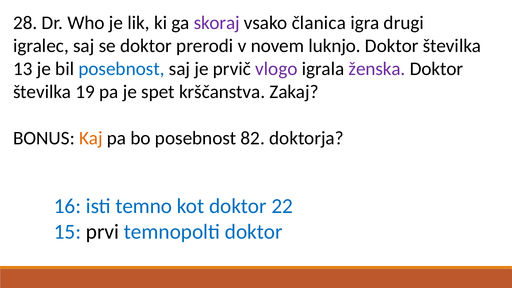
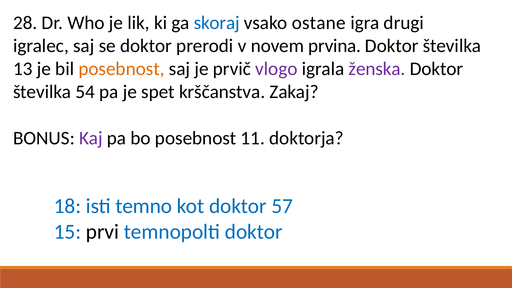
skoraj colour: purple -> blue (217, 23)
članica: članica -> ostane (319, 23)
luknjo: luknjo -> prvina (335, 46)
posebnost colour: blue -> orange (122, 69)
19: 19 -> 54 (85, 92)
Kaj colour: orange -> purple (91, 138)
82: 82 -> 11 (253, 138)
16: 16 -> 18 (67, 206)
22: 22 -> 57 (282, 206)
